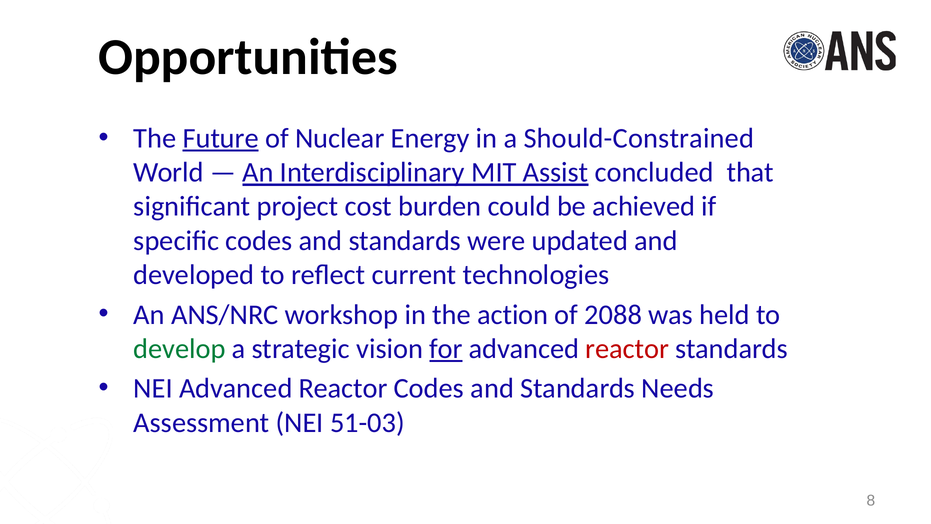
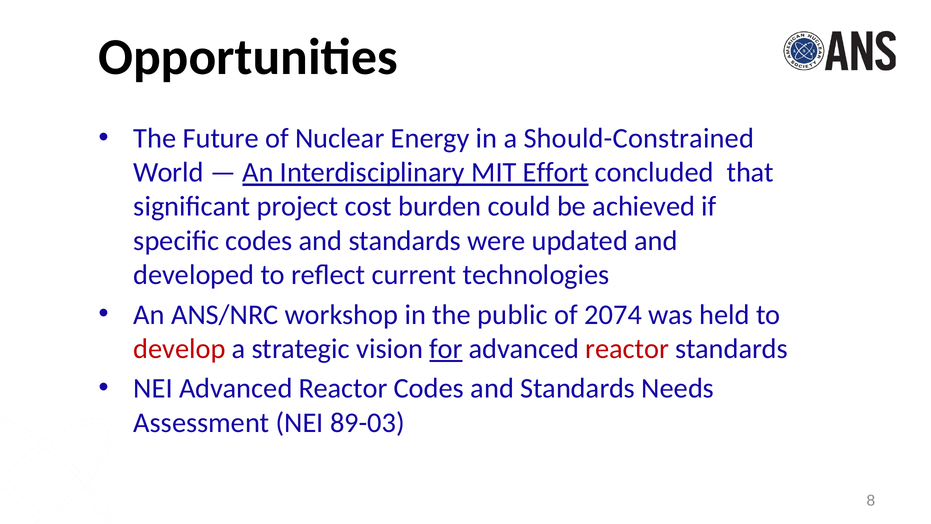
Future underline: present -> none (221, 138)
Assist: Assist -> Effort (555, 172)
action: action -> public (513, 314)
2088: 2088 -> 2074 (613, 314)
develop colour: green -> red (179, 349)
51-03: 51-03 -> 89-03 (367, 423)
